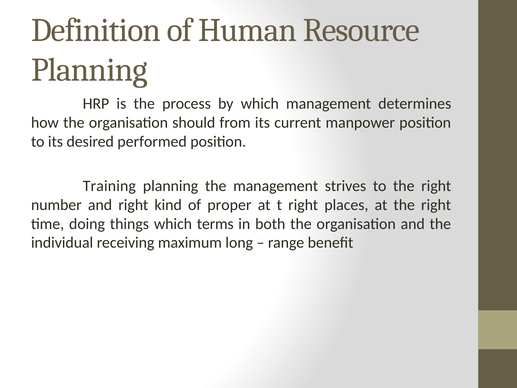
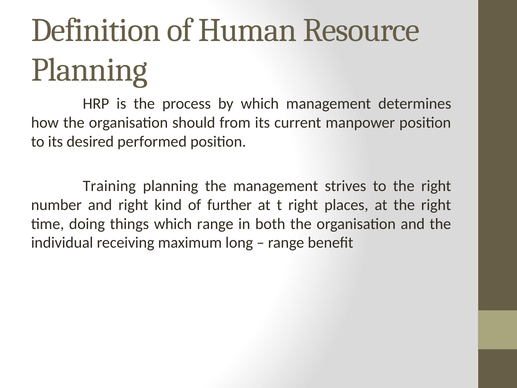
proper: proper -> further (230, 205)
which terms: terms -> range (215, 224)
